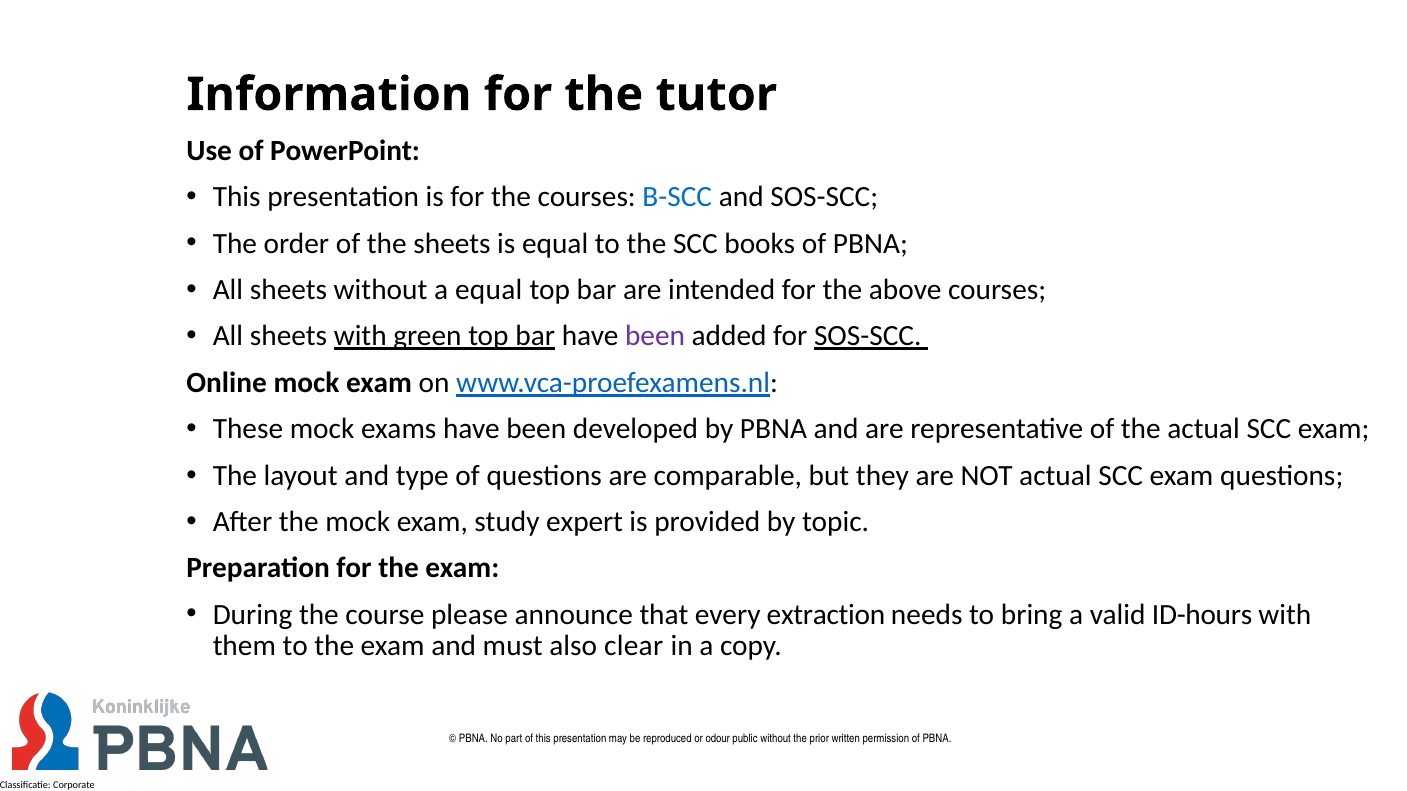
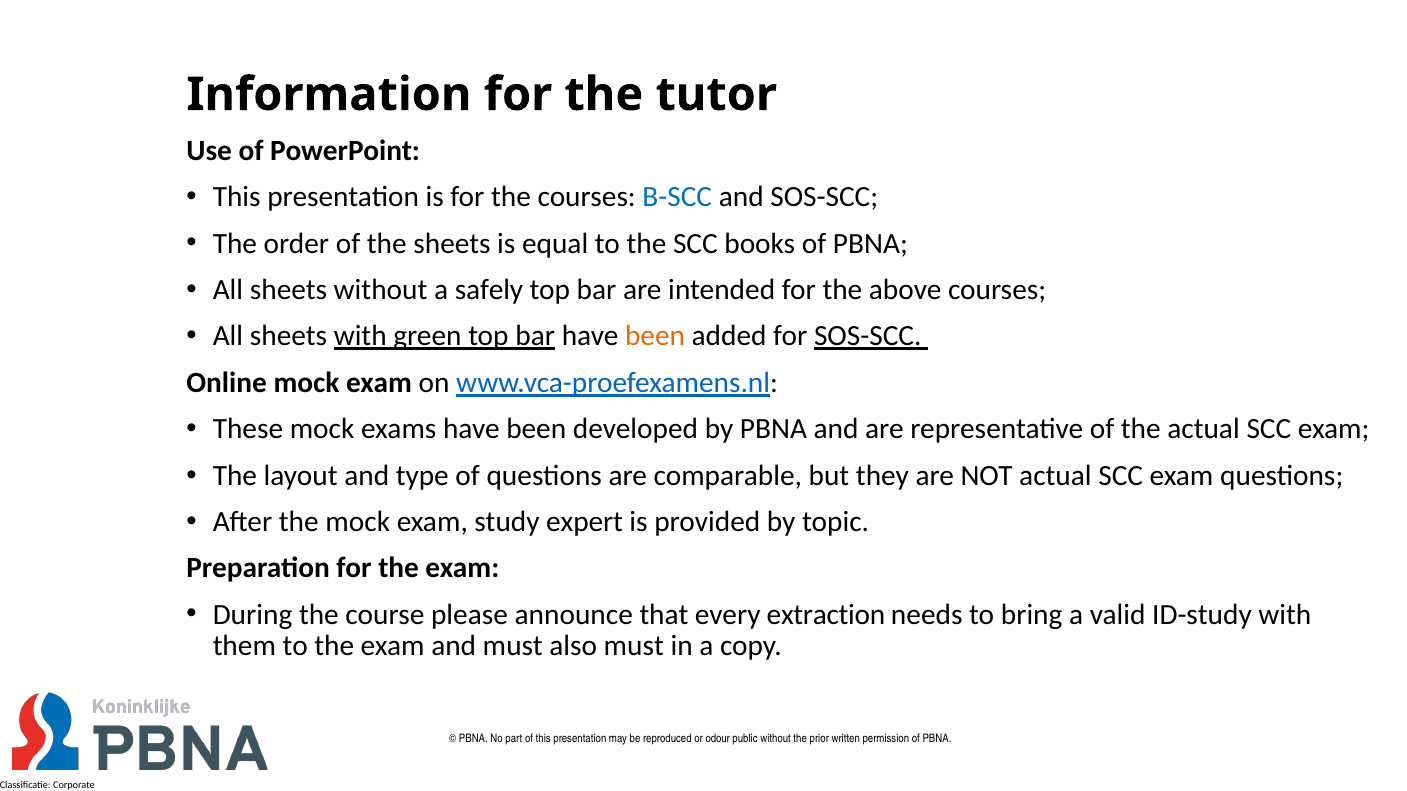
a equal: equal -> safely (489, 290)
been colour: purple -> orange (655, 336)
ID-hours: ID-hours -> ID-study (1202, 615)
also clear: clear -> must (634, 646)
